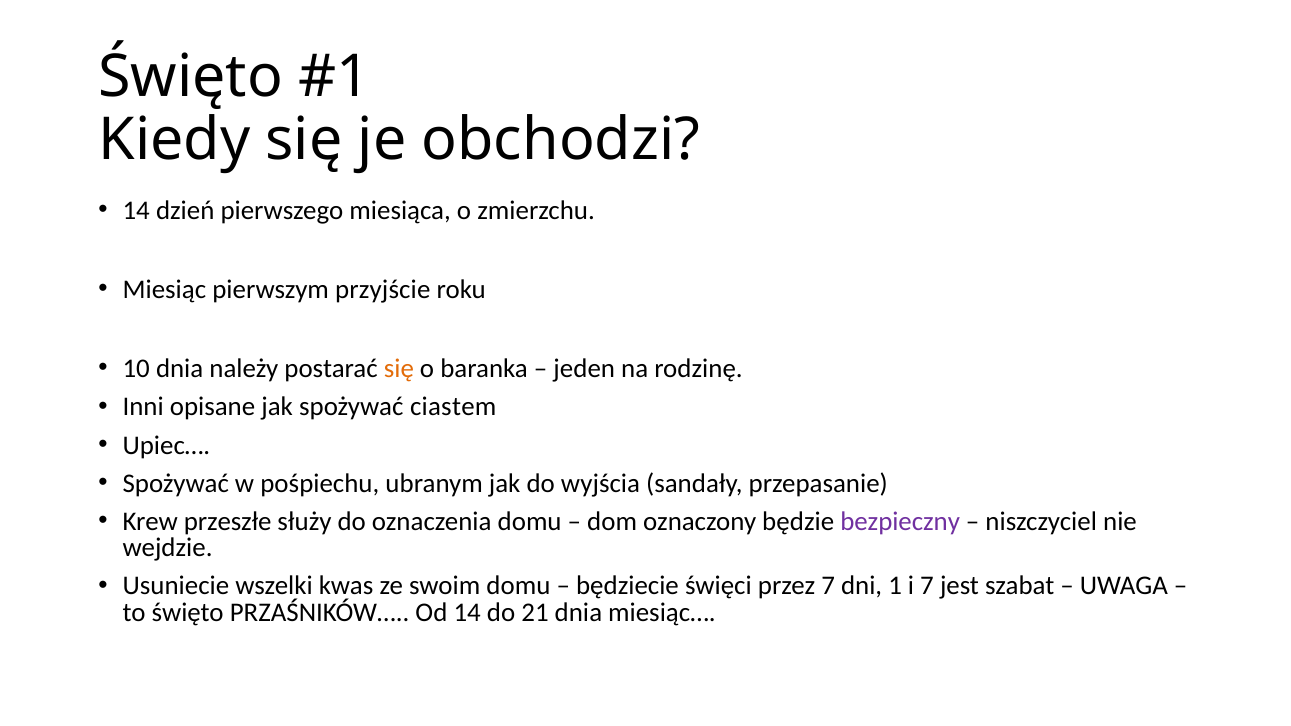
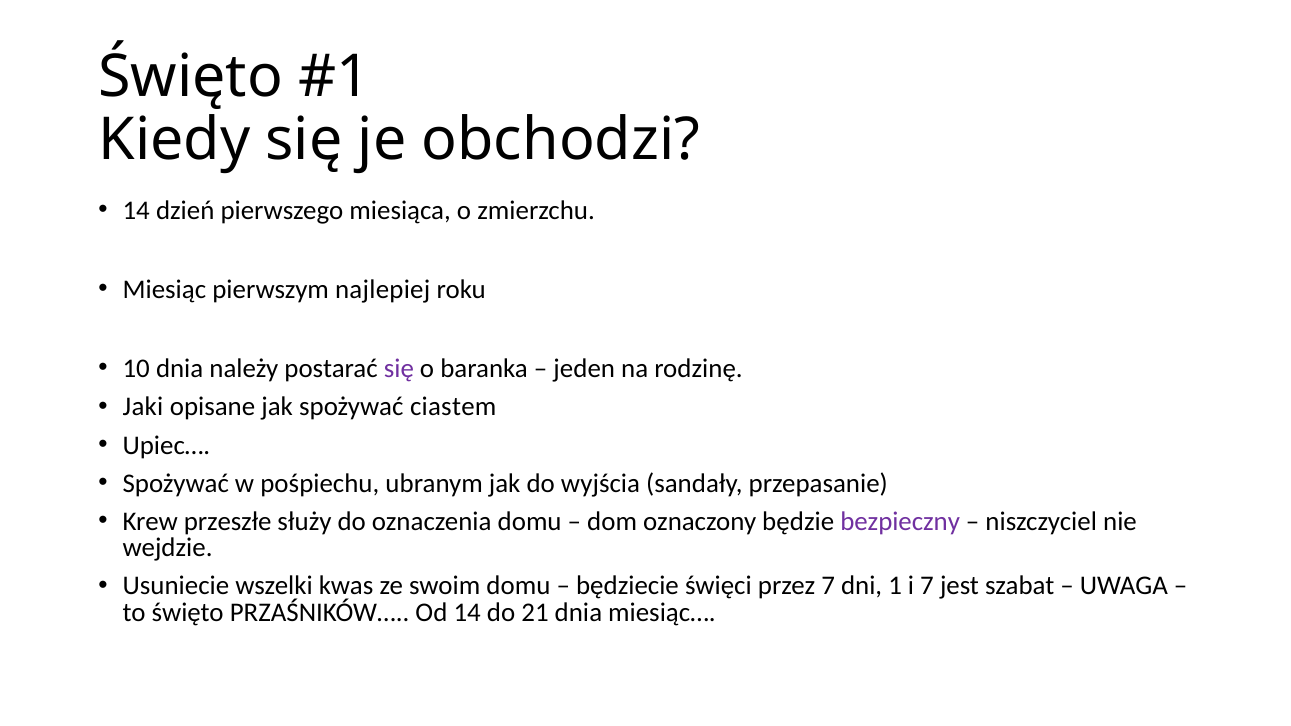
przyjście: przyjście -> najlepiej (383, 290)
się colour: orange -> purple (399, 369)
Inni: Inni -> Jaki (143, 407)
